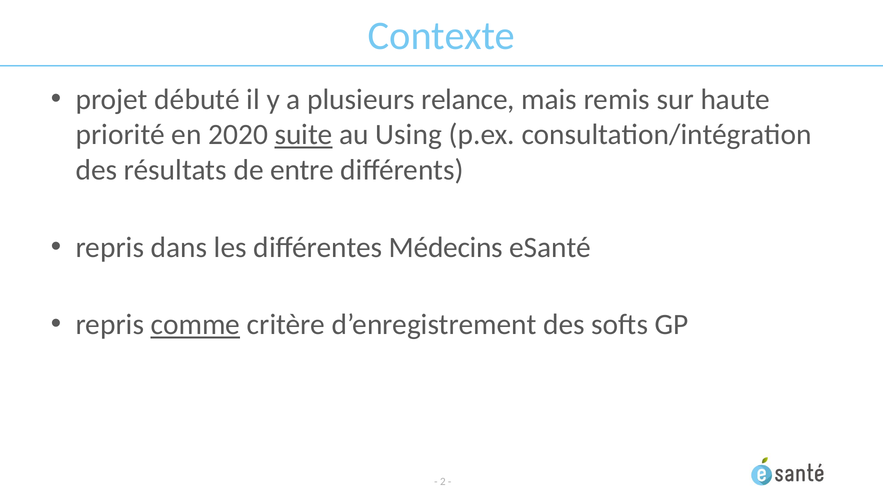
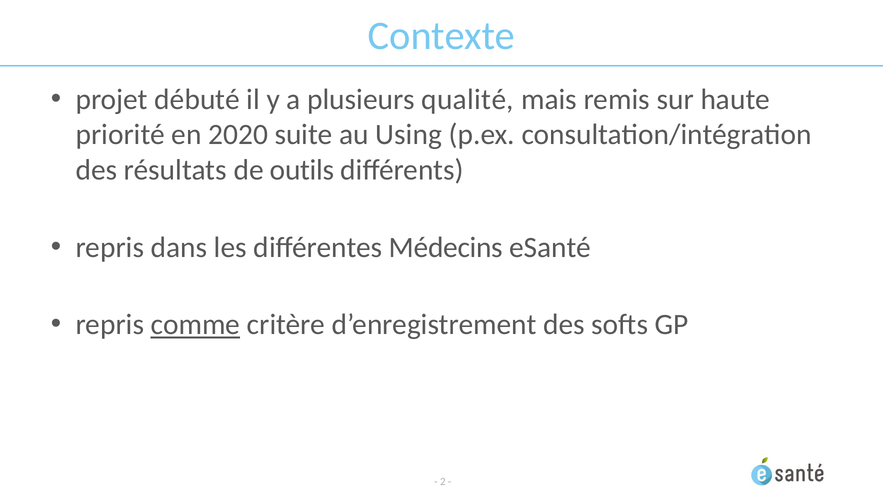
relance: relance -> qualité (468, 99)
suite underline: present -> none (304, 135)
entre: entre -> outils (302, 170)
